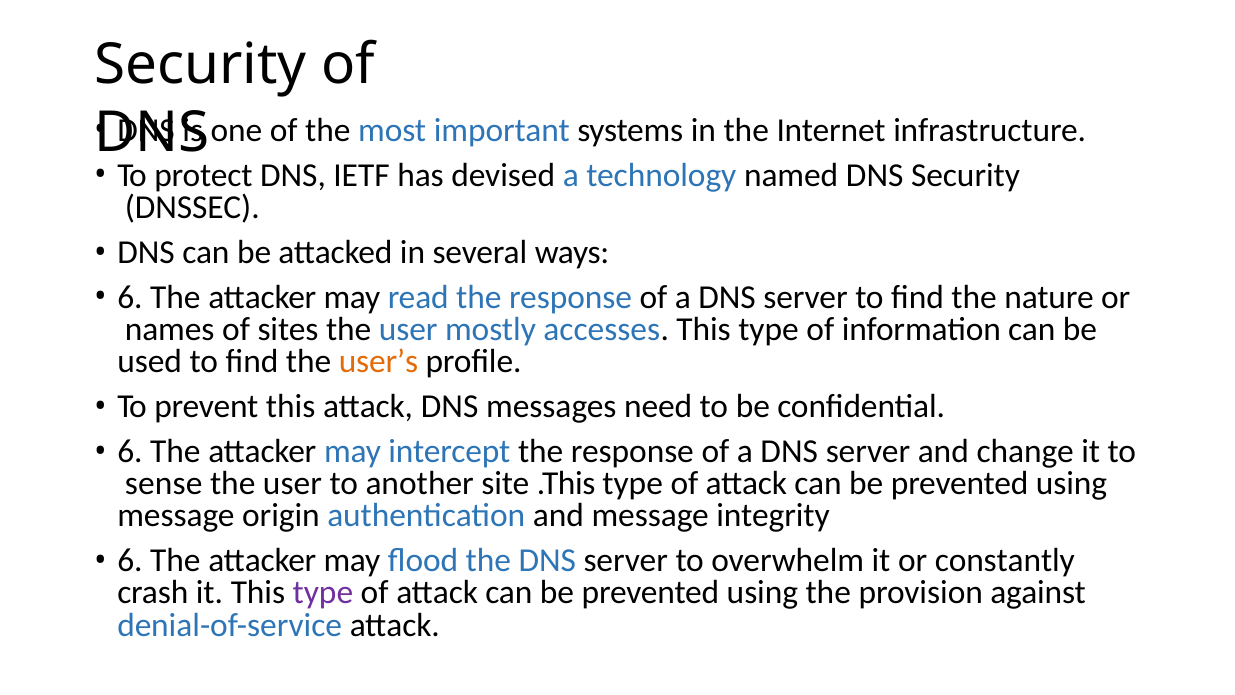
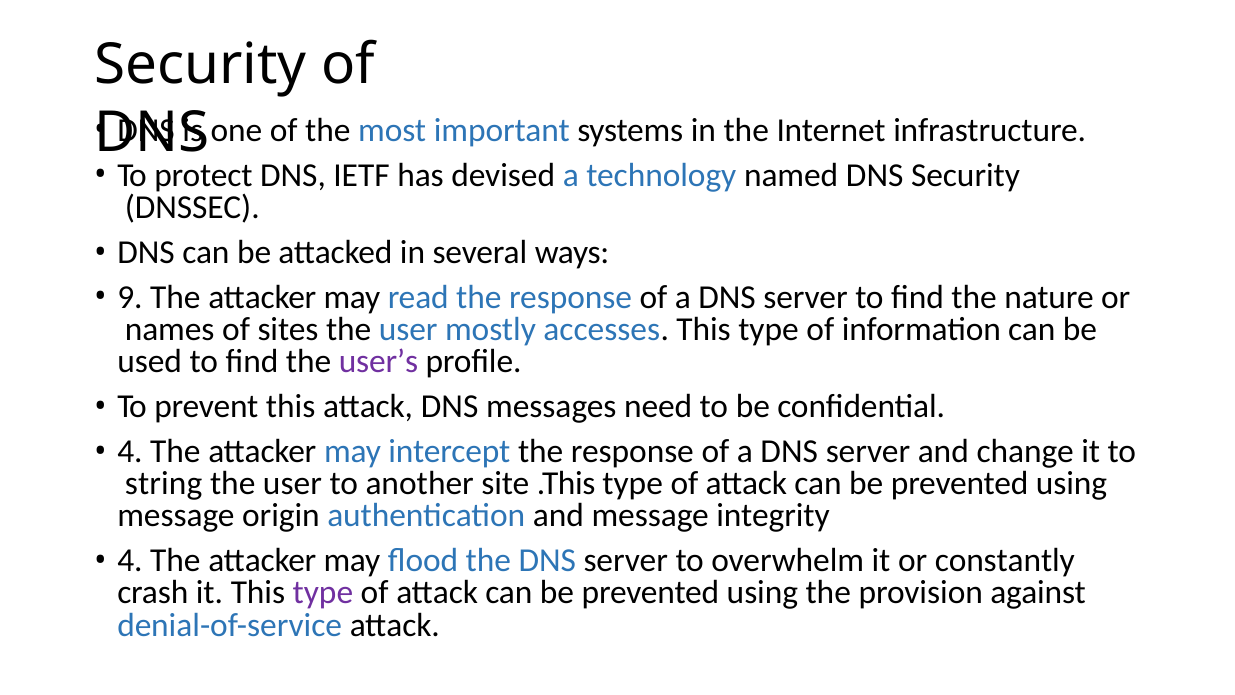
6: 6 -> 9 (130, 297)
user’s colour: orange -> purple (379, 362)
6: 6 -> 4 (130, 452)
sense: sense -> string (164, 484)
6: 6 -> 4 (130, 561)
